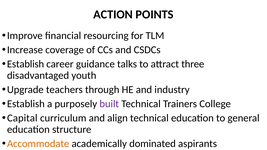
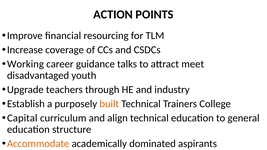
Establish: Establish -> Working (25, 64)
three: three -> meet (193, 64)
built colour: purple -> orange (109, 104)
